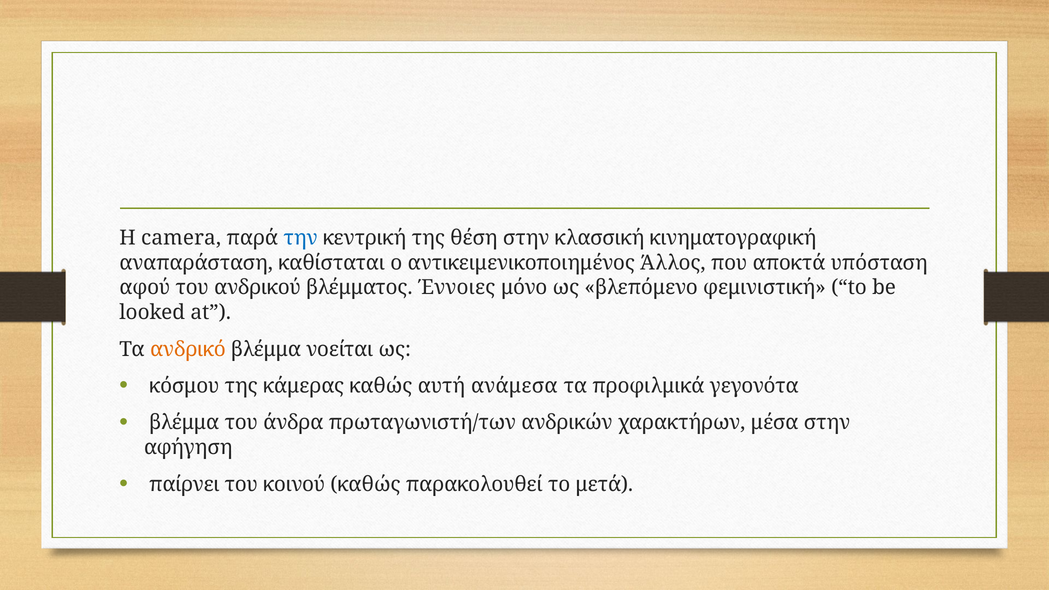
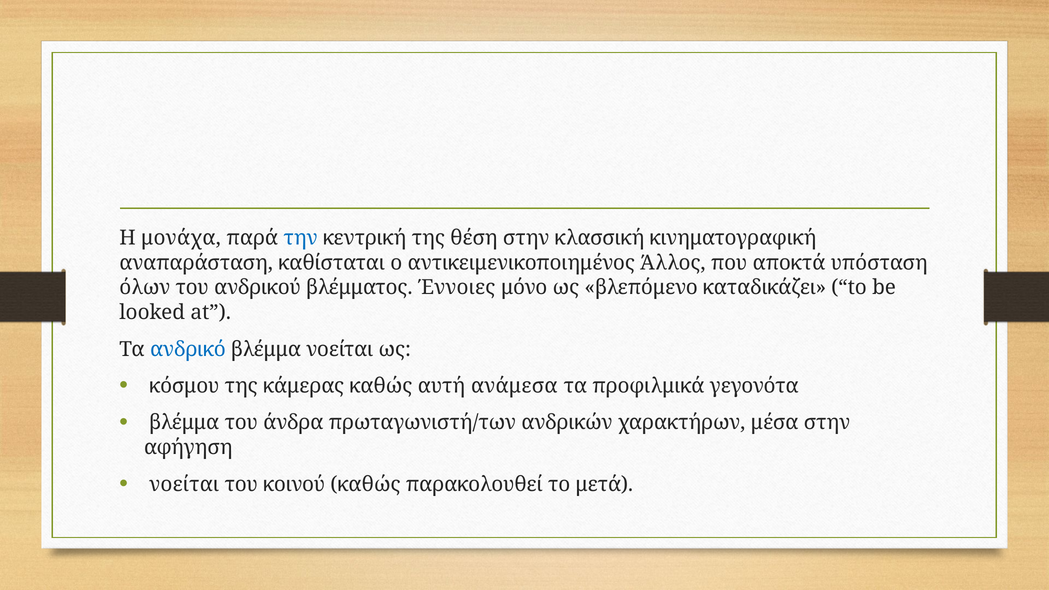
camera: camera -> μονάχα (181, 238)
αφού: αφού -> όλων (145, 288)
φεμινιστική: φεμινιστική -> καταδικάζει (765, 288)
ανδρικό colour: orange -> blue (188, 349)
παίρνει: παίρνει -> νοείται (184, 484)
